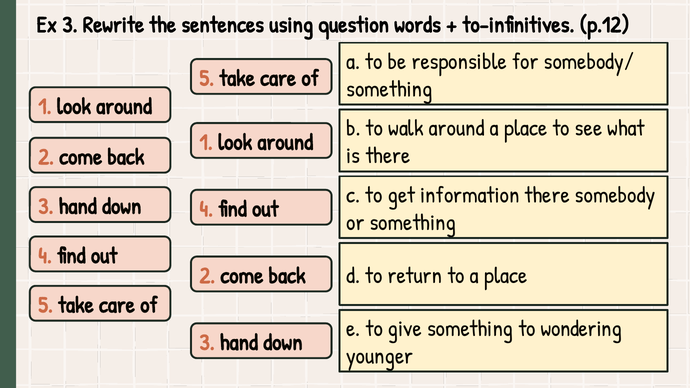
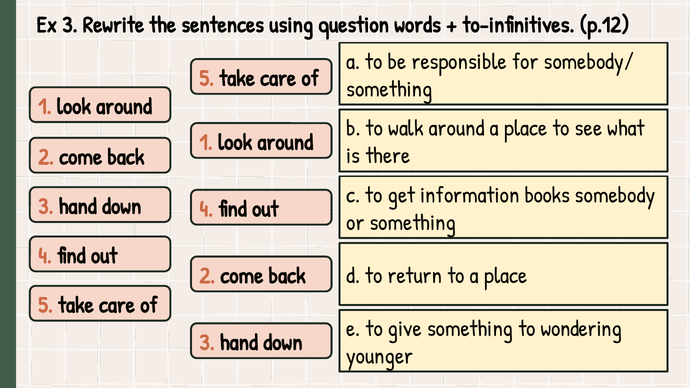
information there: there -> books (547, 195)
